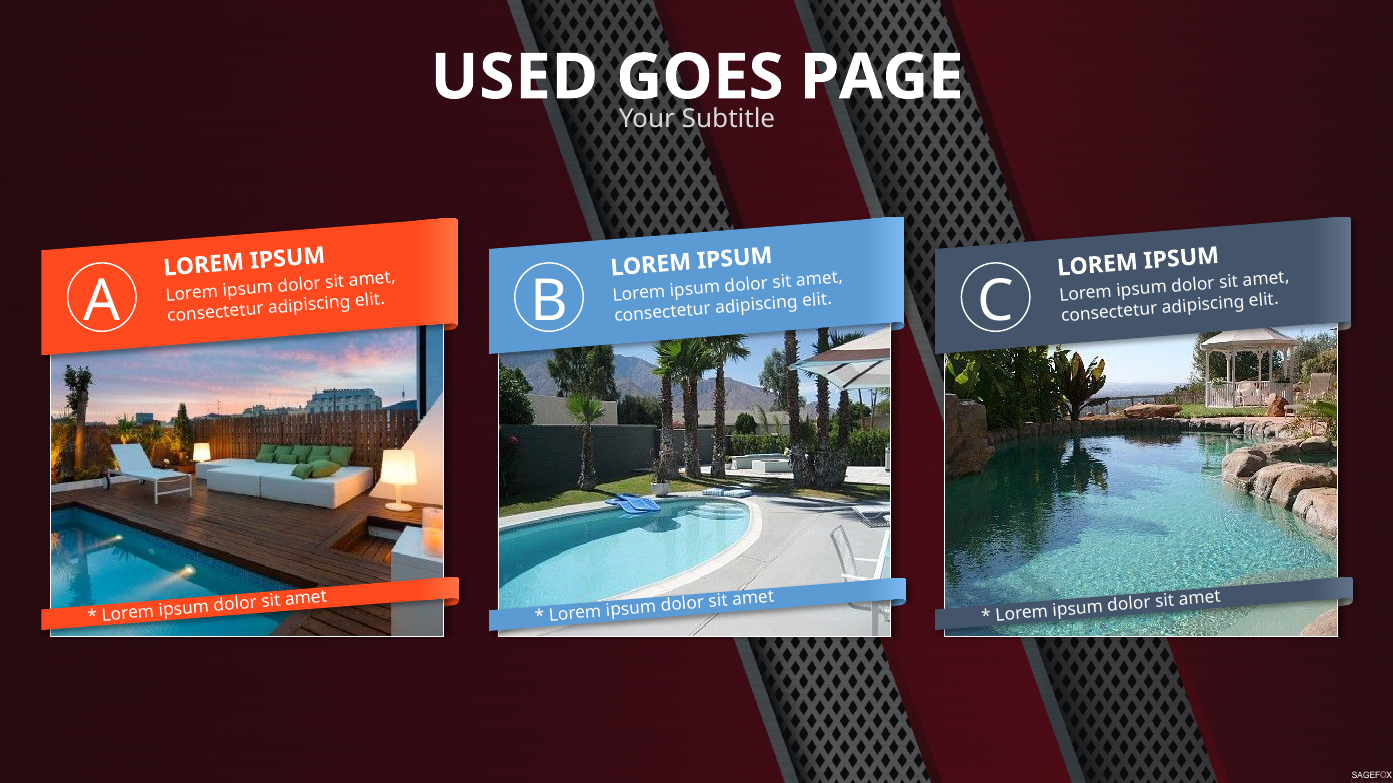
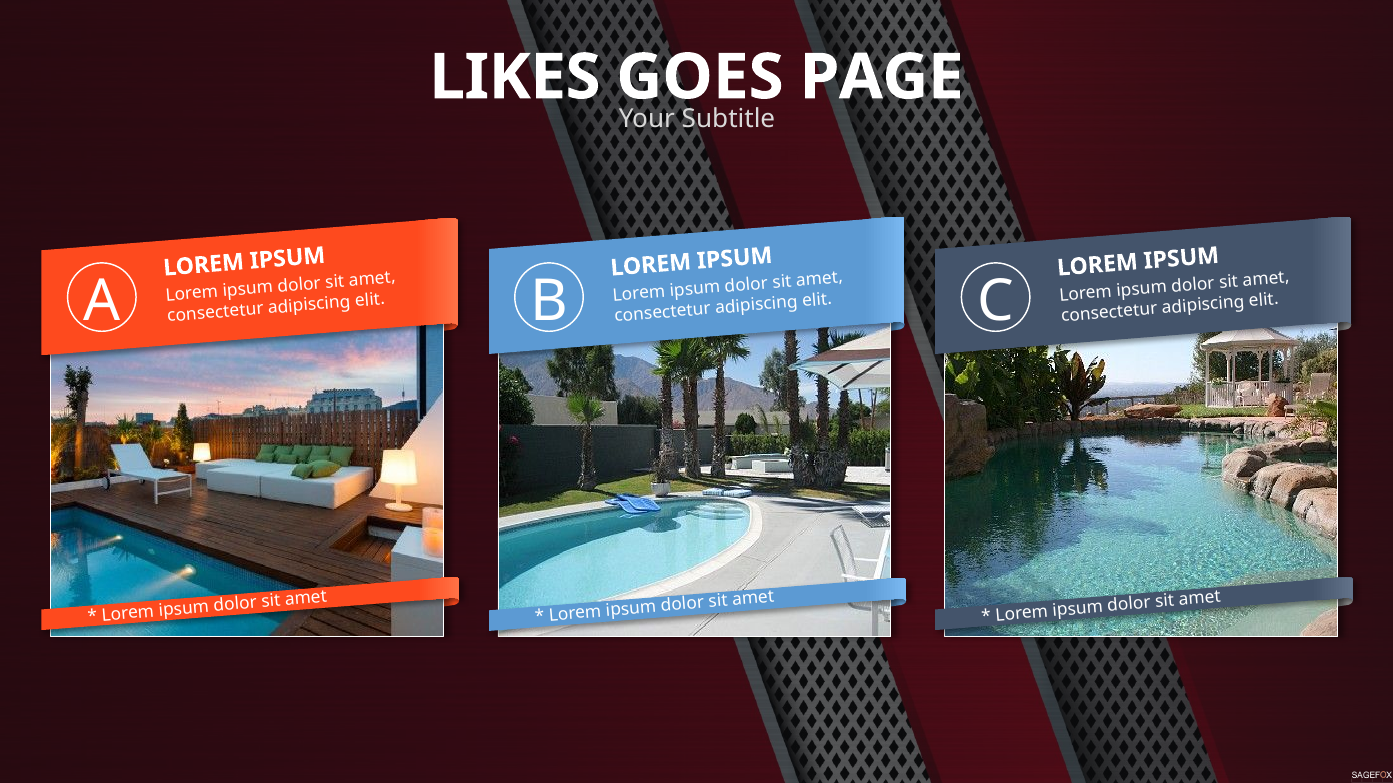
USED: USED -> LIKES (515, 77)
